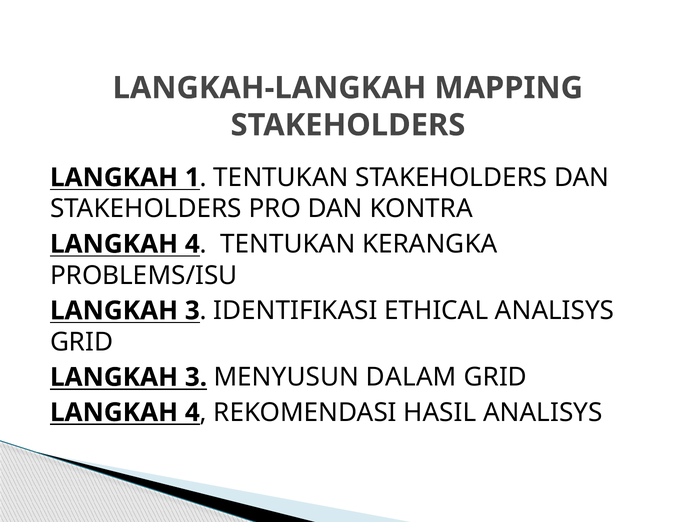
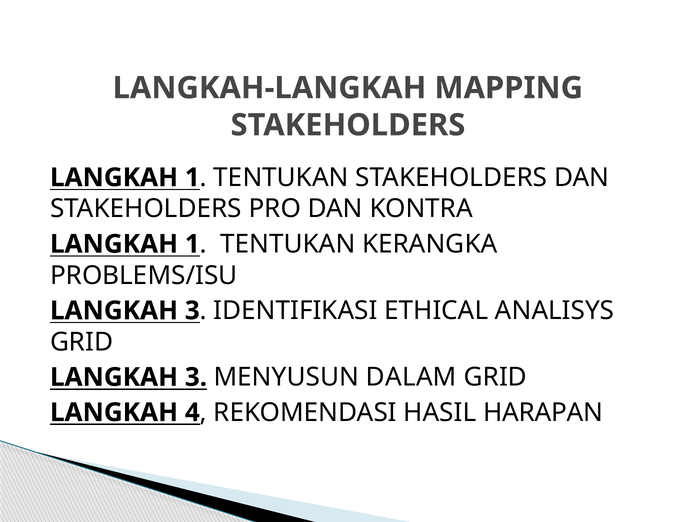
4: 4 -> 1 (192, 244)
HASIL ANALISYS: ANALISYS -> HARAPAN (543, 412)
